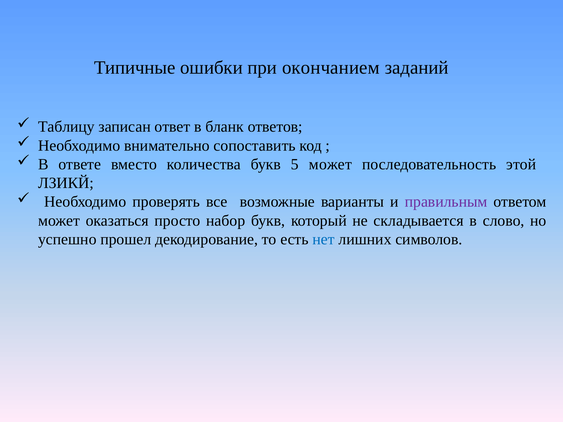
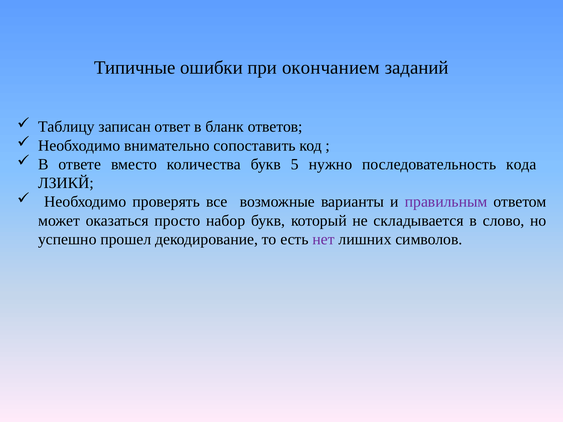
5 может: может -> нужно (331, 164)
этой: этой -> кода (521, 164)
нет colour: blue -> purple (324, 239)
